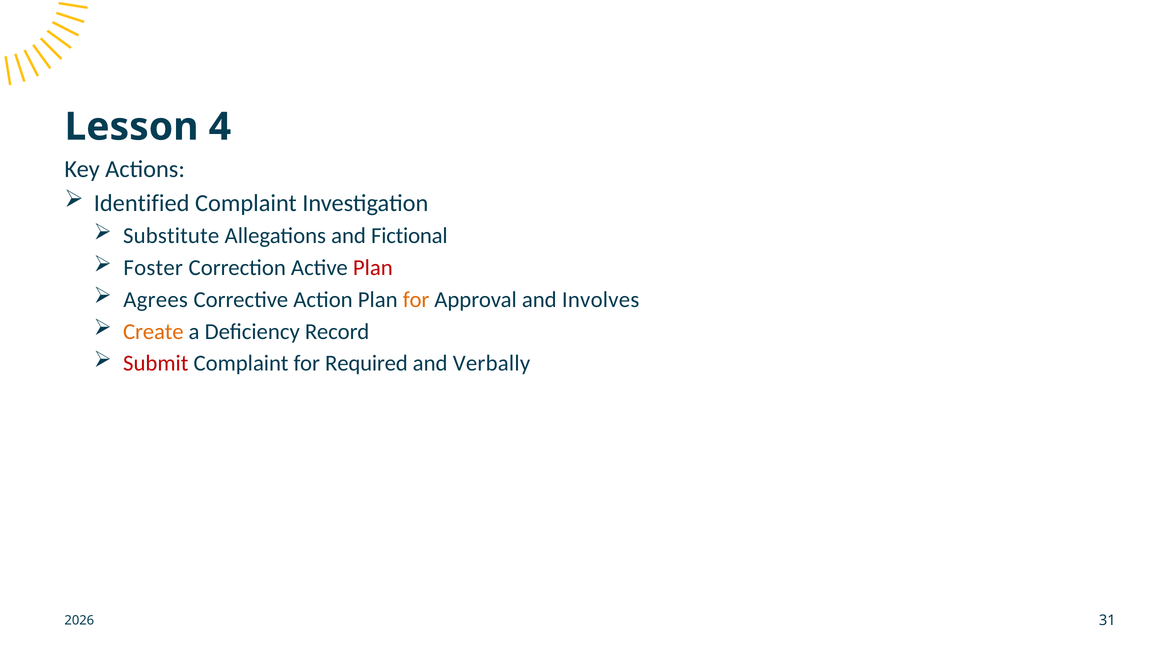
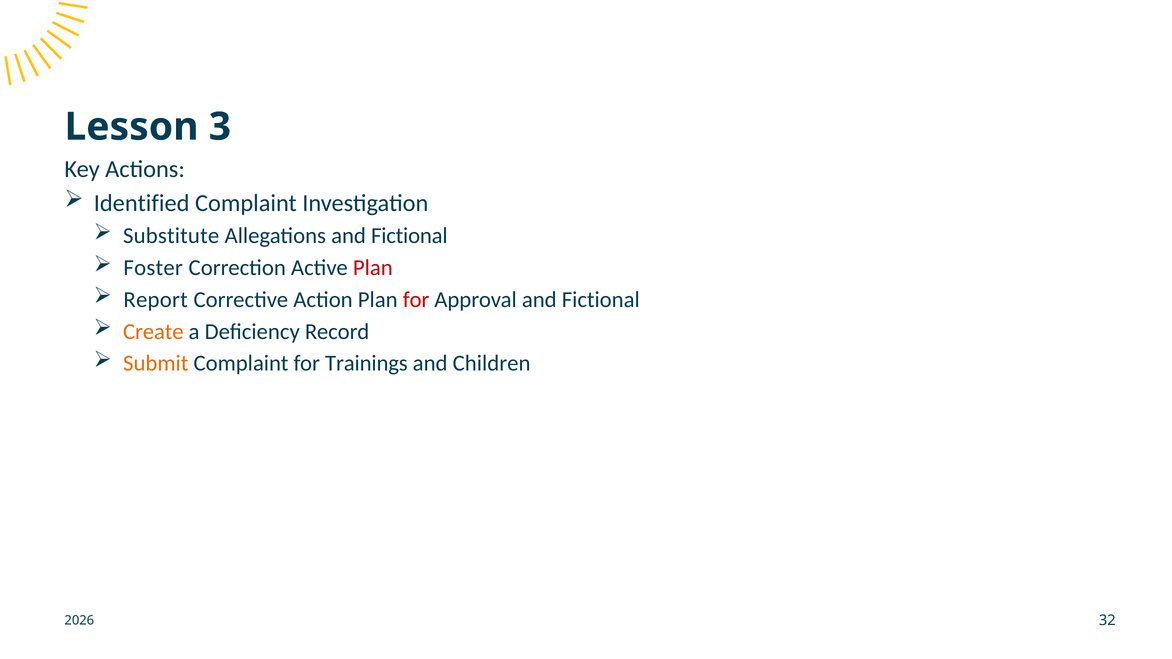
4: 4 -> 3 (220, 127)
Agrees: Agrees -> Report (156, 300)
for colour: orange -> red (416, 300)
Approval and Involves: Involves -> Fictional (601, 300)
Submit colour: red -> orange (156, 364)
Required: Required -> Trainings (366, 364)
Verbally: Verbally -> Children (492, 364)
31: 31 -> 32 (1107, 621)
